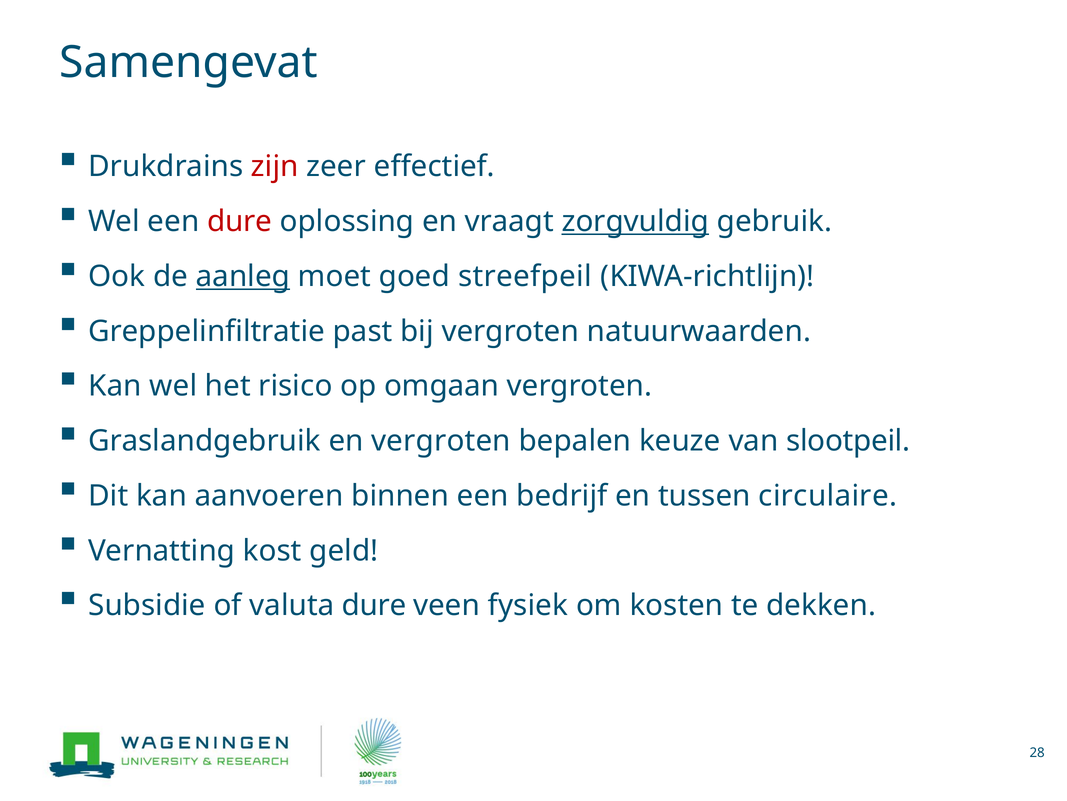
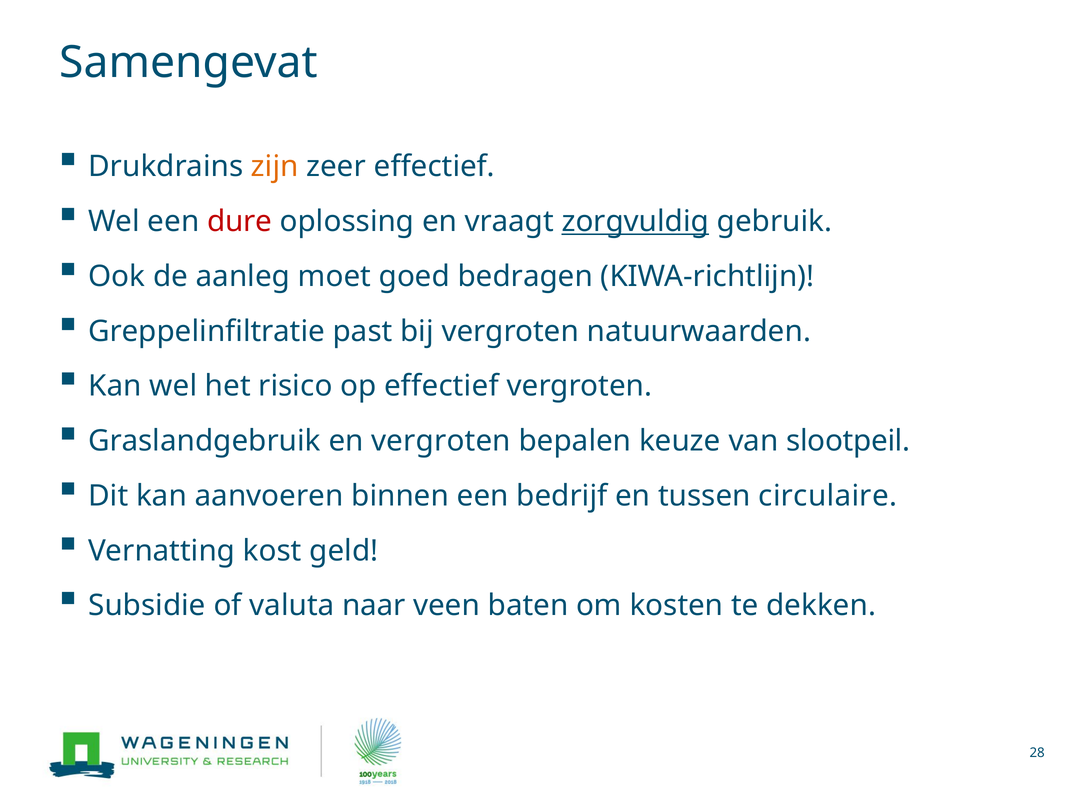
zijn colour: red -> orange (275, 167)
aanleg underline: present -> none (243, 276)
streefpeil: streefpeil -> bedragen (525, 276)
op omgaan: omgaan -> effectief (441, 386)
valuta dure: dure -> naar (374, 605)
fysiek: fysiek -> baten (528, 605)
